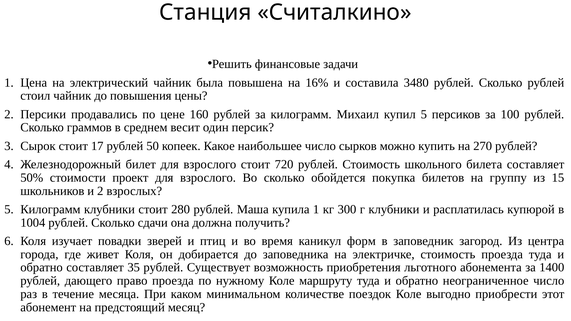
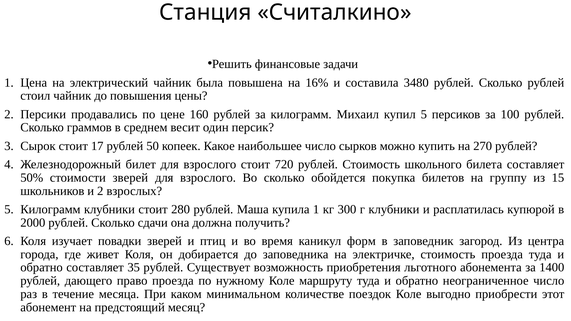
стоимости проект: проект -> зверей (130, 178)
1004: 1004 -> 2000 (33, 223)
